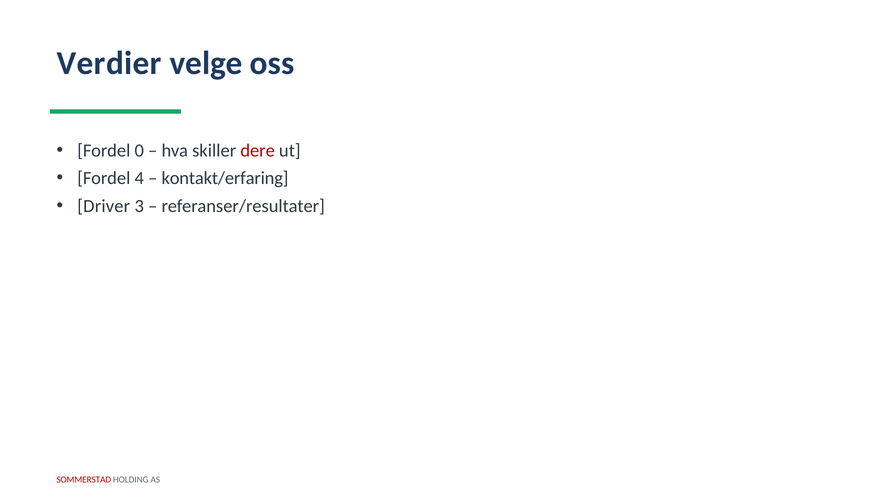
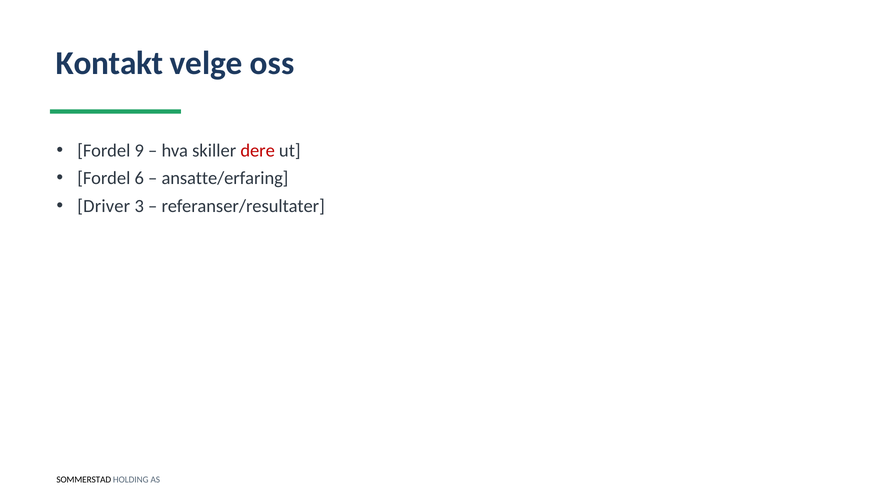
Verdier: Verdier -> Kontakt (110, 63)
0: 0 -> 9 (139, 150)
4: 4 -> 6 (139, 178)
kontakt/erfaring: kontakt/erfaring -> ansatte/erfaring (225, 178)
SOMMERSTAD colour: red -> black (84, 479)
